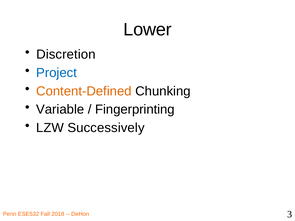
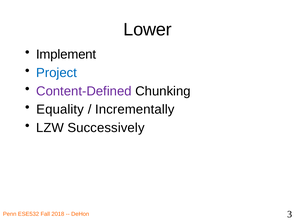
Discretion: Discretion -> Implement (66, 55)
Content-Defined colour: orange -> purple (84, 91)
Variable: Variable -> Equality (60, 110)
Fingerprinting: Fingerprinting -> Incrementally (135, 110)
